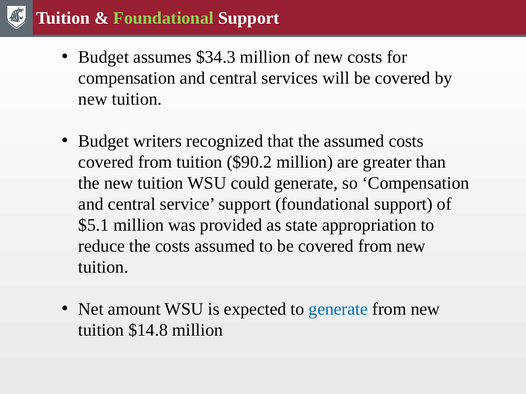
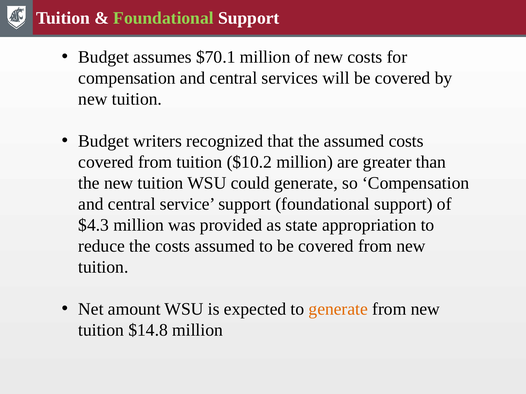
$34.3: $34.3 -> $70.1 (216, 57)
$90.2: $90.2 -> $10.2 (249, 162)
$5.1: $5.1 -> $4.3 (94, 225)
generate colour: blue -> orange (338, 309)
